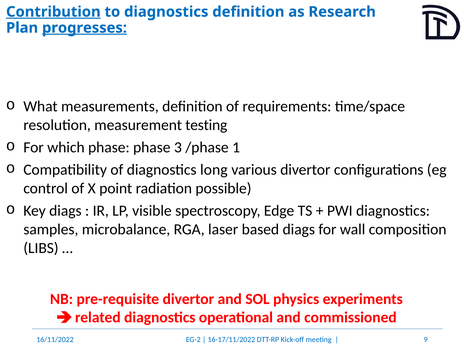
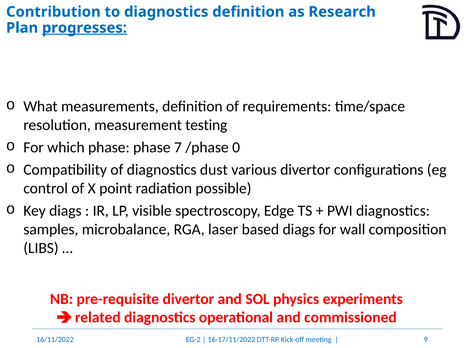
Contribution underline: present -> none (53, 12)
3: 3 -> 7 (178, 147)
1: 1 -> 0 (236, 147)
long: long -> dust (214, 170)
